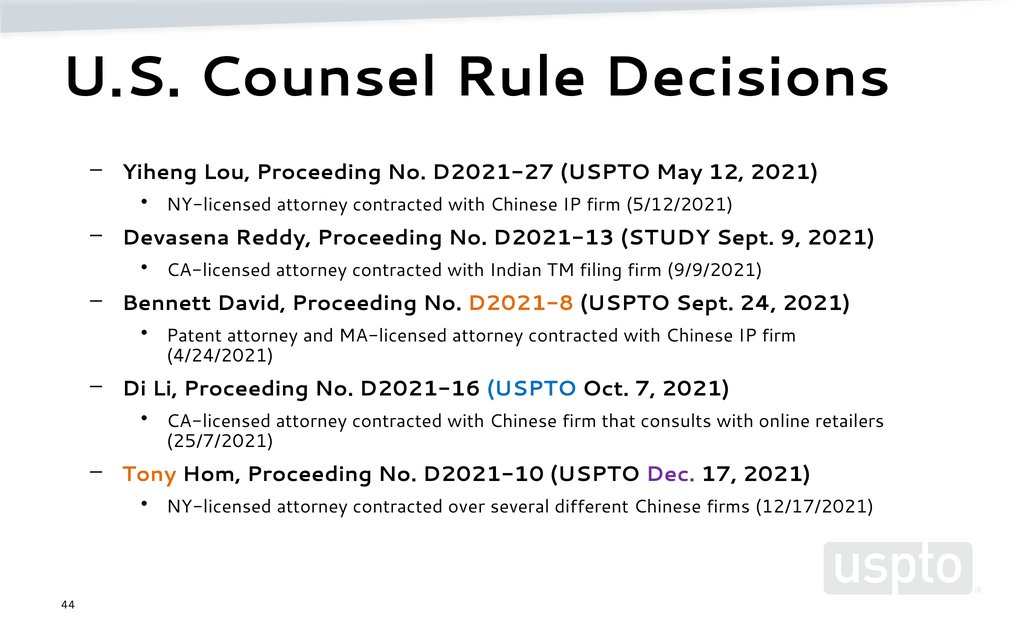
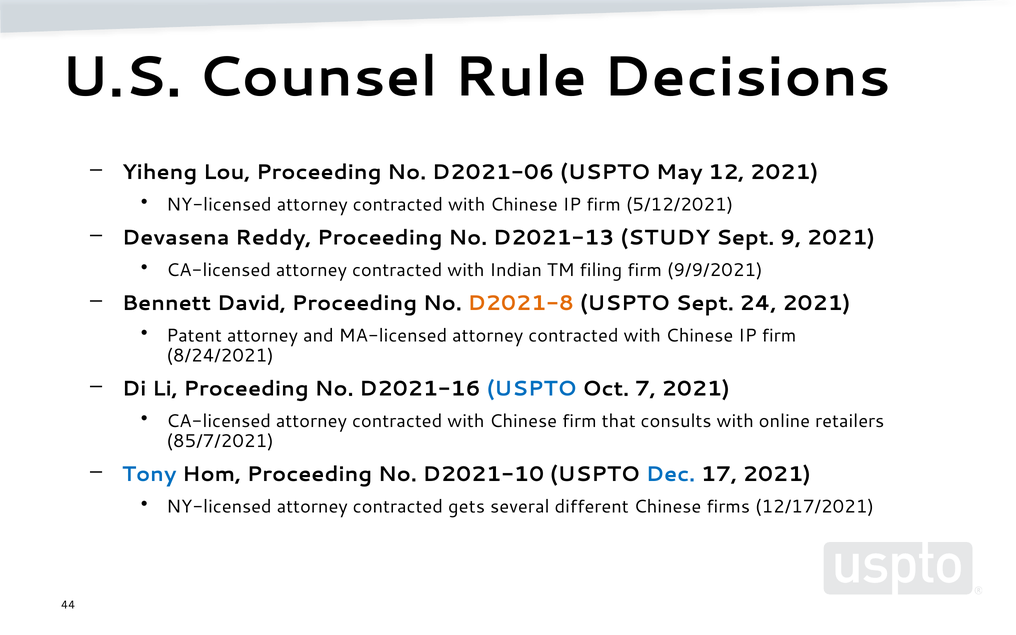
D2021-27: D2021-27 -> D2021-06 (493, 172)
4/24/2021: 4/24/2021 -> 8/24/2021 (220, 356)
25/7/2021: 25/7/2021 -> 85/7/2021 (220, 441)
Tony colour: orange -> blue (149, 474)
Dec colour: purple -> blue (670, 474)
over: over -> gets (467, 507)
